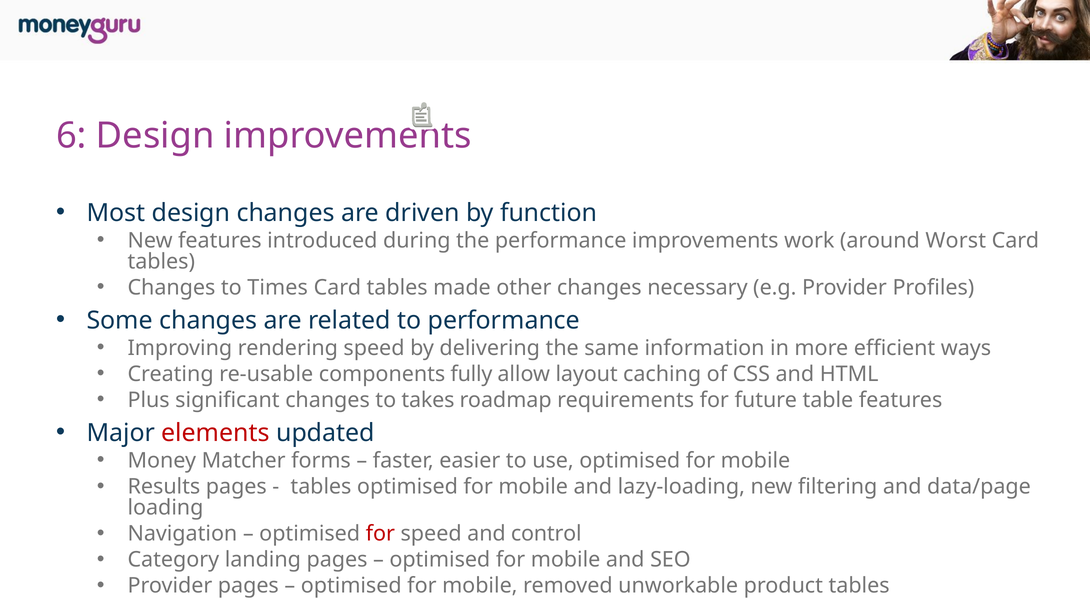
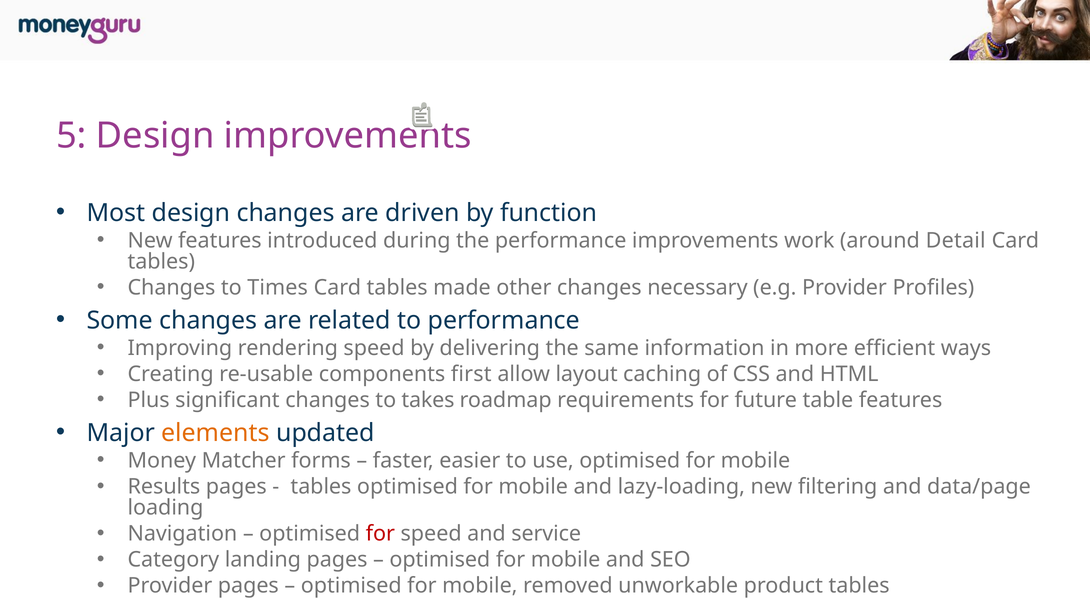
6: 6 -> 5 (71, 136)
Worst: Worst -> Detail (956, 241)
fully: fully -> first (471, 374)
elements colour: red -> orange (216, 433)
control: control -> service (546, 534)
